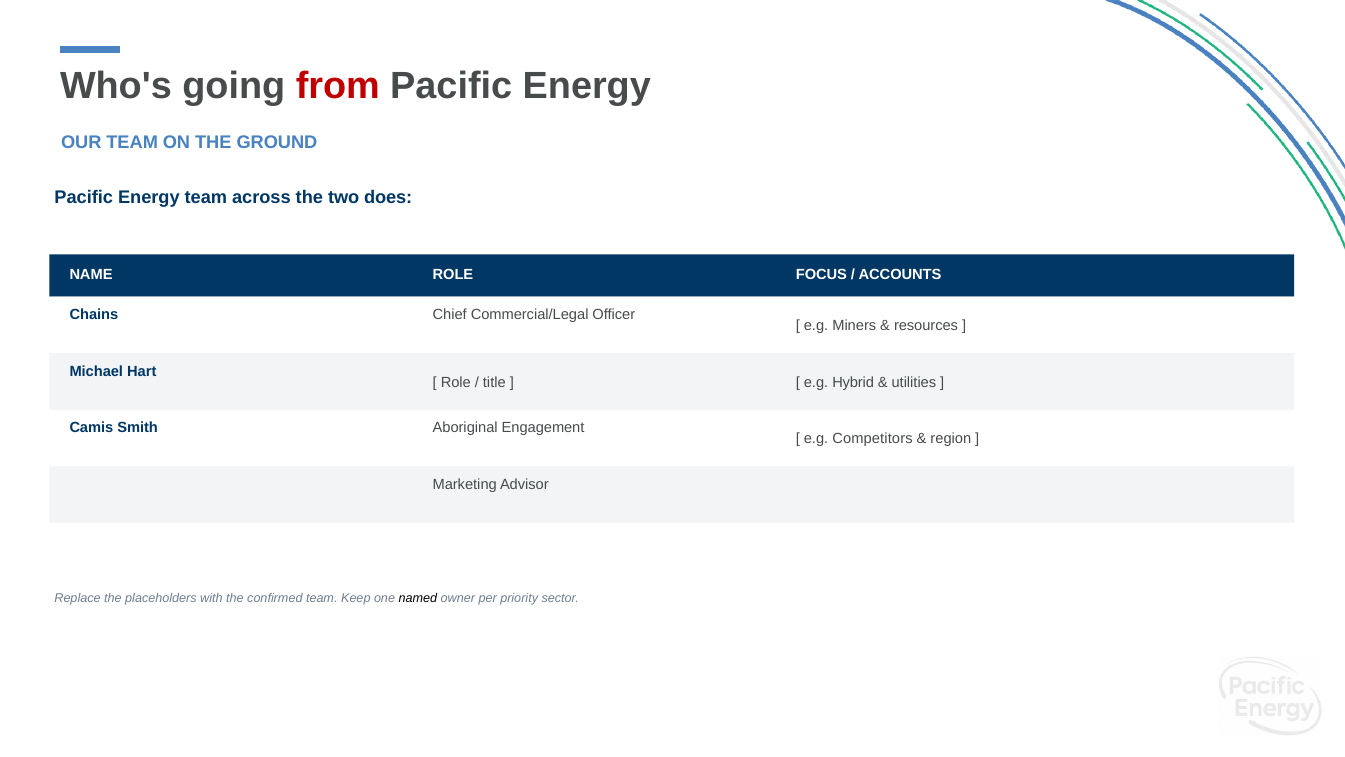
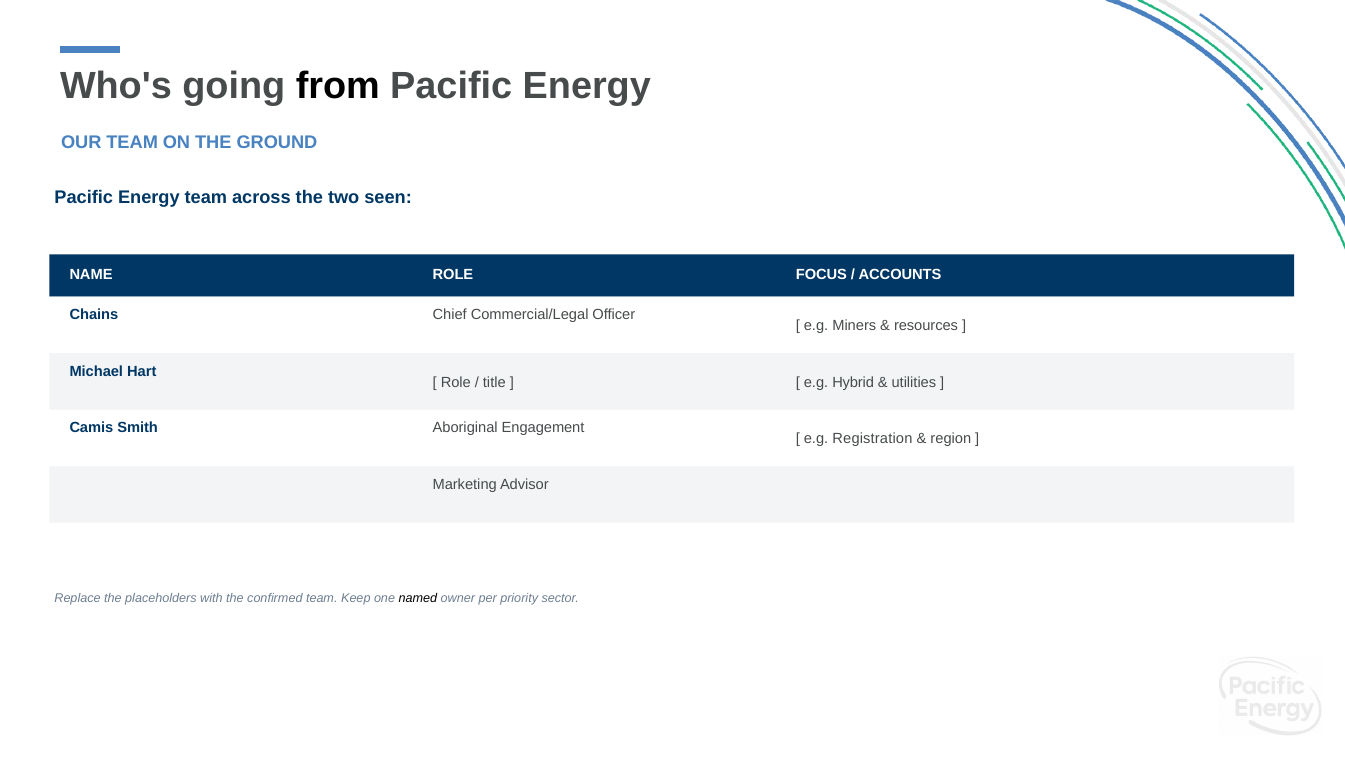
from colour: red -> black (338, 86)
does: does -> seen (388, 198)
Competitors: Competitors -> Registration (872, 439)
